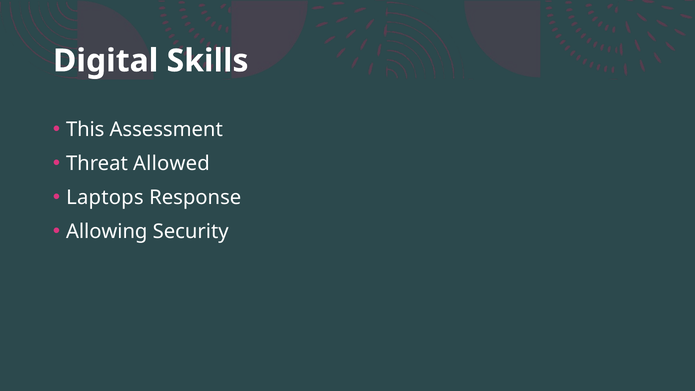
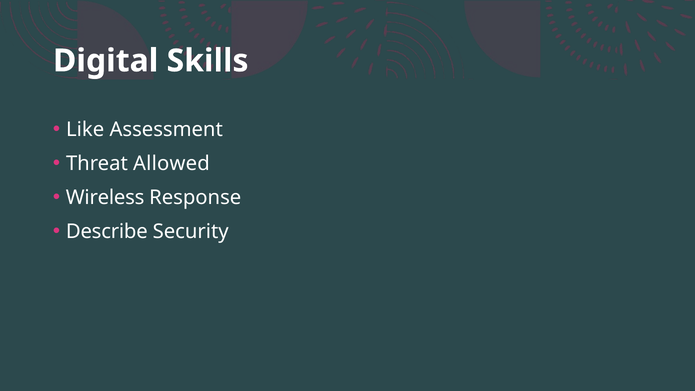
This: This -> Like (85, 130)
Laptops: Laptops -> Wireless (105, 198)
Allowing: Allowing -> Describe (107, 232)
